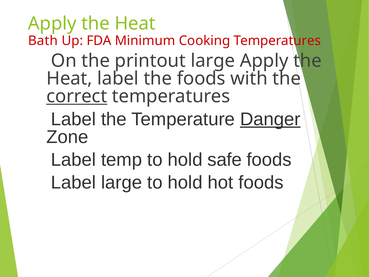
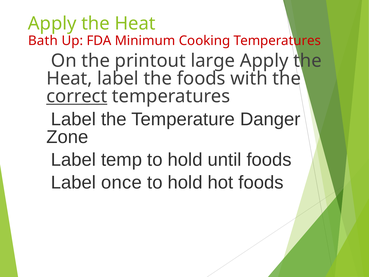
Danger underline: present -> none (270, 119)
safe: safe -> until (225, 160)
large: large -> once (121, 182)
